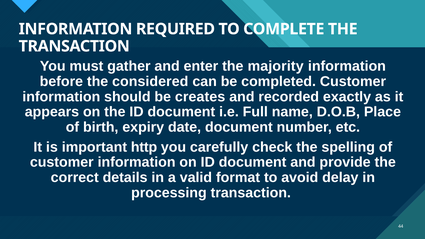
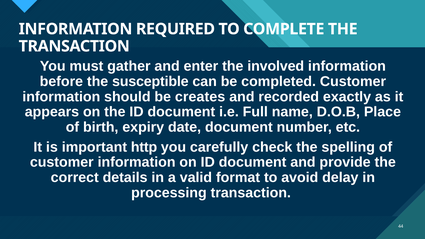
majority: majority -> involved (276, 66)
considered: considered -> susceptible (150, 81)
